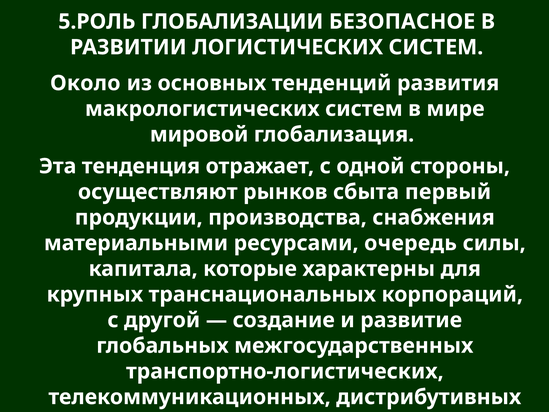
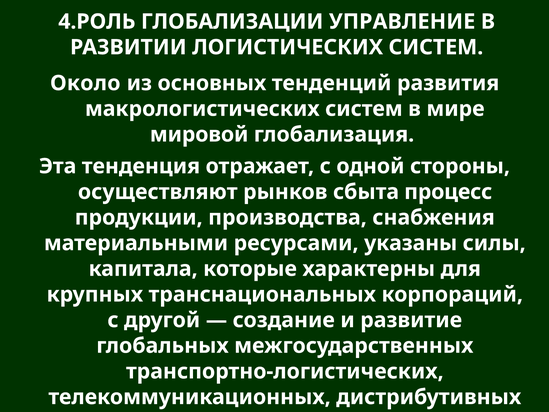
5.РОЛЬ: 5.РОЛЬ -> 4.РОЛЬ (97, 22)
БЕЗОПАСНОЕ: БЕЗОПАСНОЕ -> УПРАВЛЕНИЕ (402, 22)
первый: первый -> процесс (448, 192)
очередь: очередь -> указаны (411, 243)
